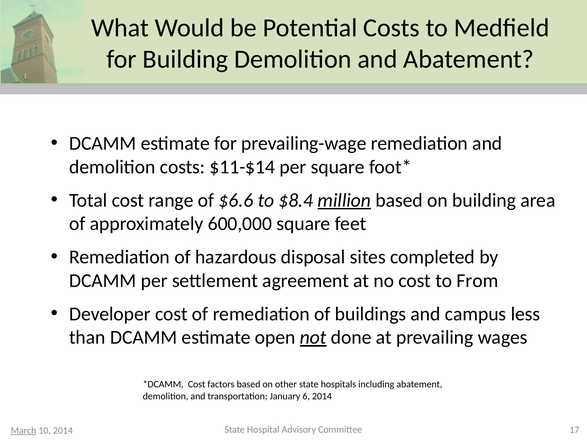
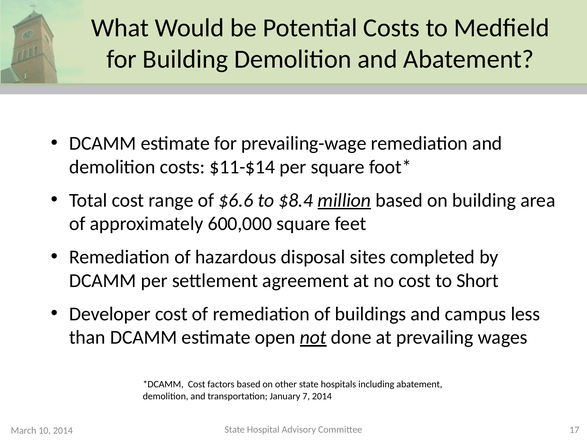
From: From -> Short (478, 280)
6: 6 -> 7 (306, 395)
March underline: present -> none (24, 430)
